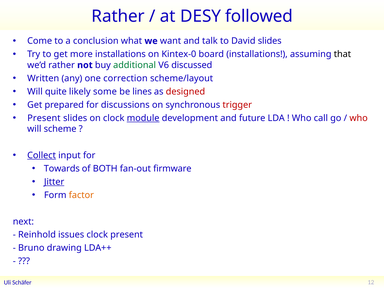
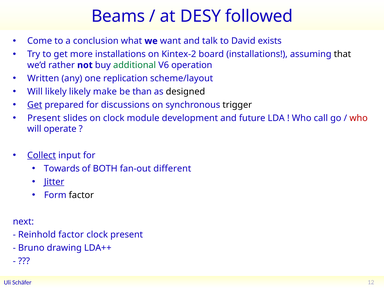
Rather: Rather -> Beams (118, 16)
David slides: slides -> exists (270, 41)
Kintex-0: Kintex-0 -> Kintex-2 (179, 54)
discussed: discussed -> operation (192, 65)
correction: correction -> replication (126, 78)
Will quite: quite -> likely (56, 92)
some: some -> make (105, 92)
lines: lines -> than (142, 92)
designed colour: red -> black (185, 92)
Get underline: none -> present (35, 105)
trigger colour: red -> black (237, 105)
module underline: present -> none (143, 118)
scheme: scheme -> operate (60, 129)
firmware: firmware -> different (172, 169)
factor colour: orange -> black (81, 195)
Reinhold issues: issues -> factor (71, 235)
